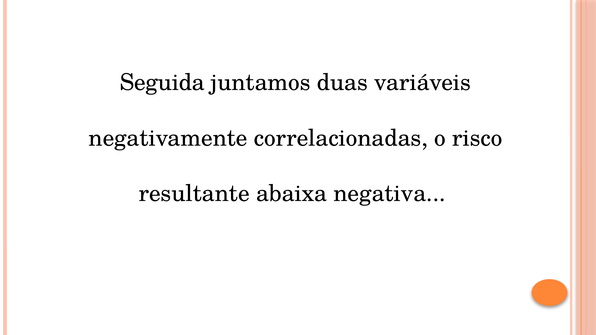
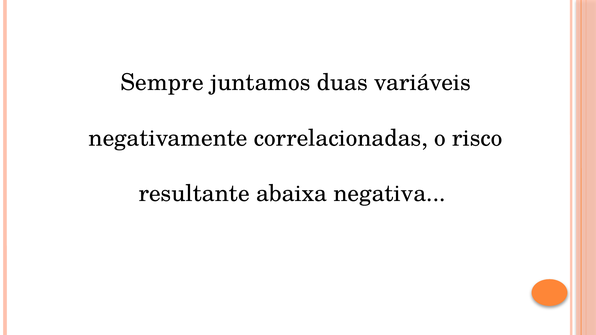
Seguida: Seguida -> Sempre (162, 82)
